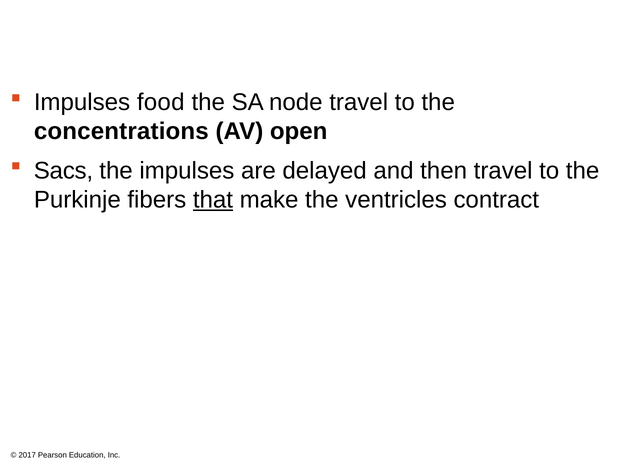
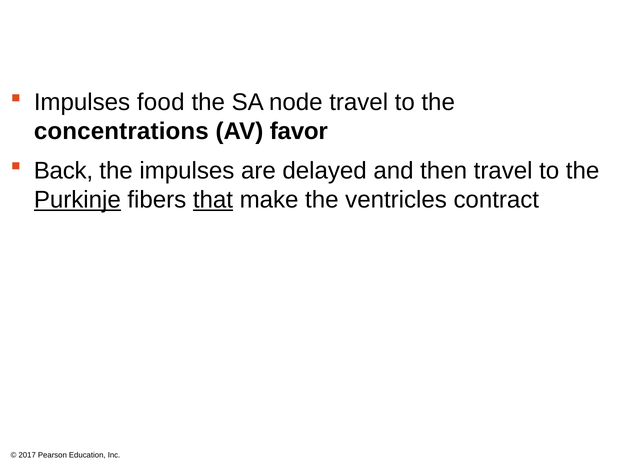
open: open -> favor (299, 131)
Sacs: Sacs -> Back (63, 171)
Purkinje underline: none -> present (77, 200)
